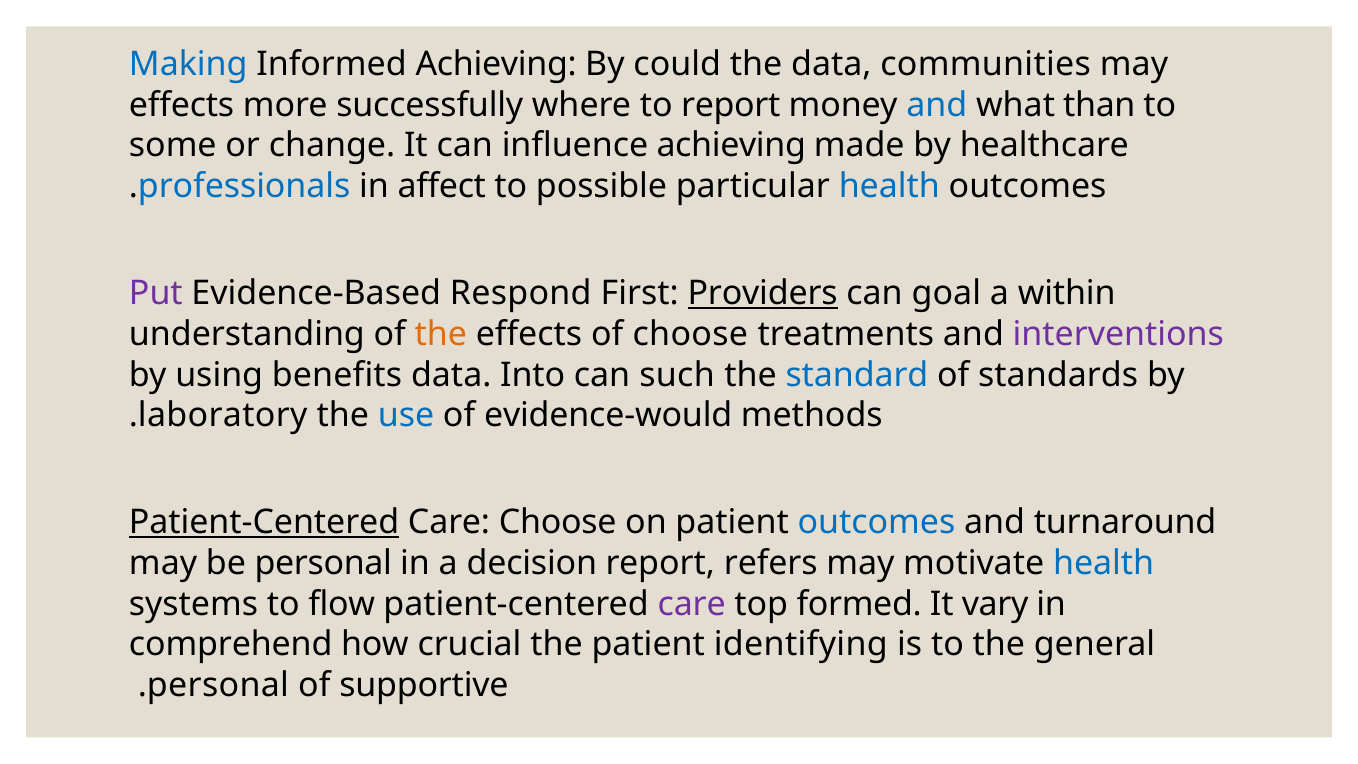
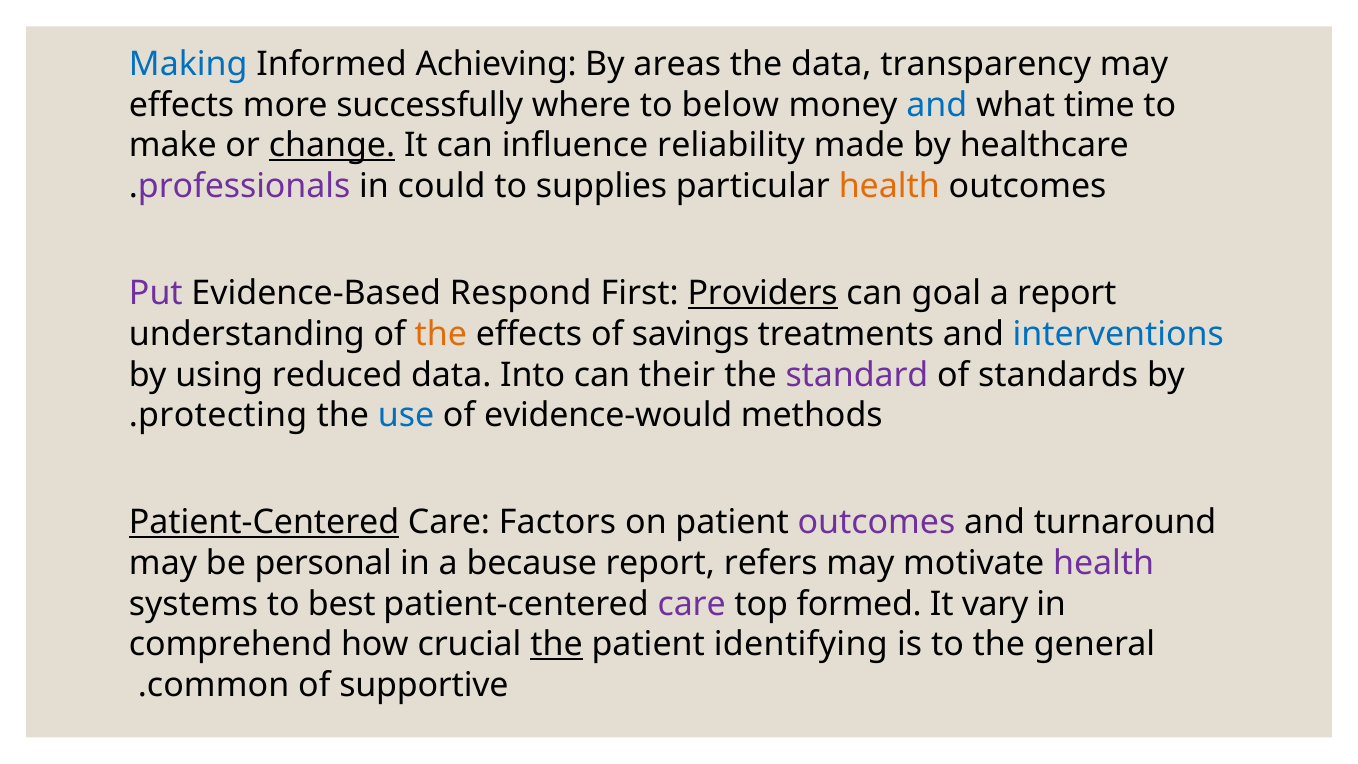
could: could -> areas (677, 64)
communities: communities -> transparency (986, 64)
to report: report -> below (730, 105)
than: than -> time (1099, 105)
some: some -> make (173, 146)
change underline: none -> present (332, 146)
influence achieving: achieving -> reliability (731, 146)
professionals colour: blue -> purple (244, 186)
affect: affect -> could (442, 186)
possible: possible -> supplies (602, 186)
health colour: blue -> orange (889, 186)
a within: within -> report (1067, 293)
of choose: choose -> savings (691, 334)
interventions colour: purple -> blue (1118, 334)
benefits: benefits -> reduced (337, 375)
such: such -> their (677, 375)
standard colour: blue -> purple (857, 375)
laboratory: laboratory -> protecting (223, 415)
Care Choose: Choose -> Factors (557, 522)
outcomes colour: blue -> purple (876, 522)
decision: decision -> because (532, 563)
health colour: blue -> purple (1104, 563)
flow: flow -> best (342, 604)
the underline: none -> present (557, 645)
personal: personal -> common (218, 685)
